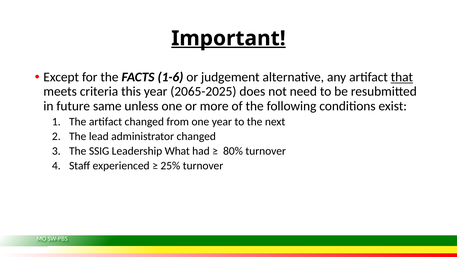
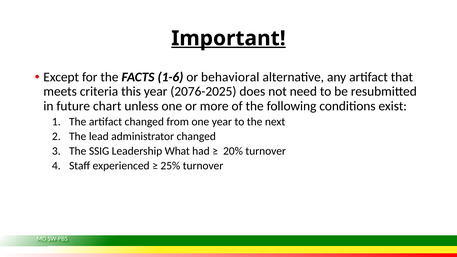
judgement: judgement -> behavioral (230, 77)
that underline: present -> none (402, 77)
2065-2025: 2065-2025 -> 2076-2025 (203, 92)
same: same -> chart (107, 106)
80%: 80% -> 20% (233, 151)
